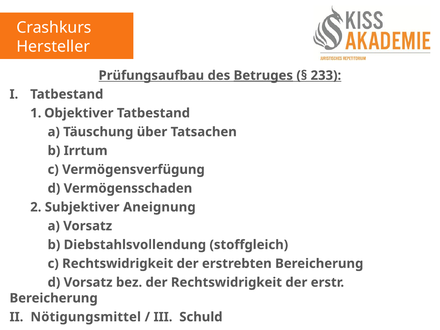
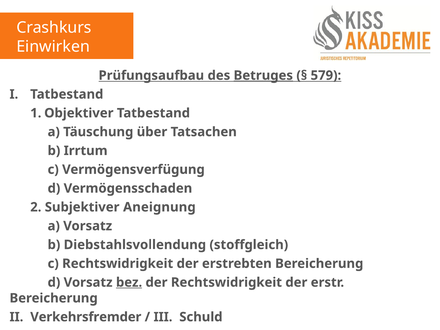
Hersteller: Hersteller -> Einwirken (53, 46)
233: 233 -> 579 (326, 75)
bez underline: none -> present (129, 282)
Nötigungsmittel: Nötigungsmittel -> Verkehrsfremder (86, 317)
